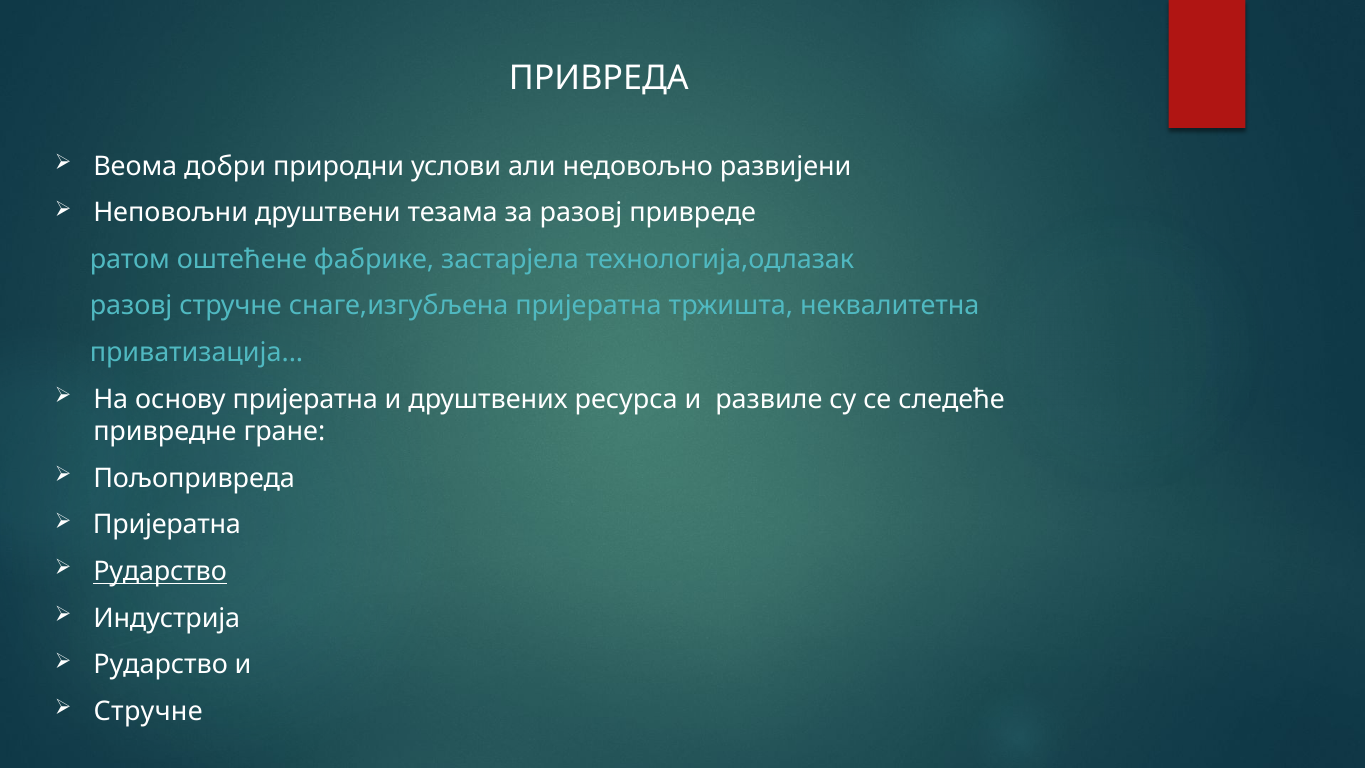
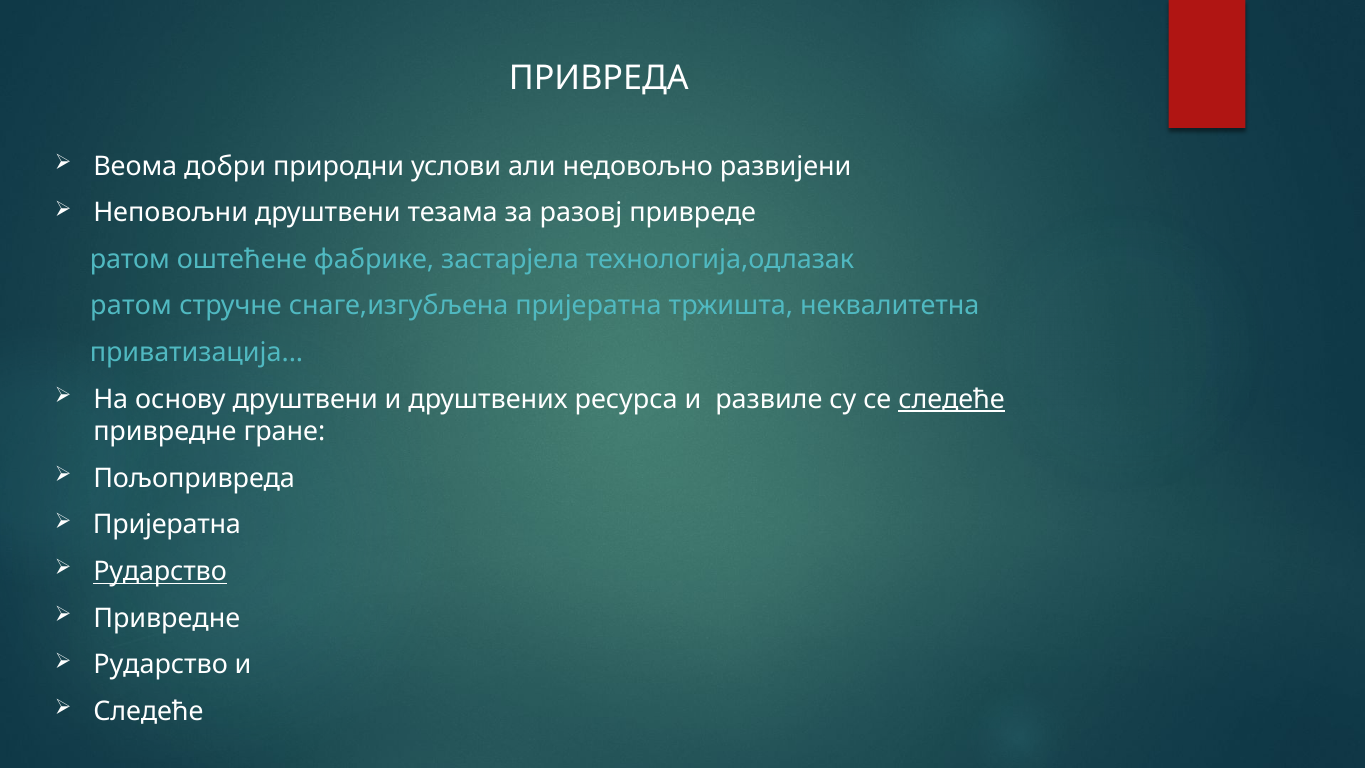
разовј: разовј -> ратом (131, 306)
основу пријератна: пријератна -> друштвени (305, 399)
следеће underline: none -> present (952, 399)
Индустрија: Индустрија -> Привредне (167, 618)
Стручне: Стручне -> Следеће (148, 711)
